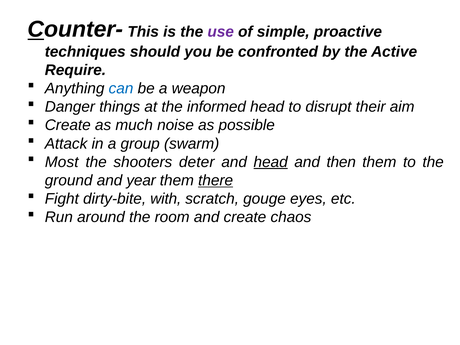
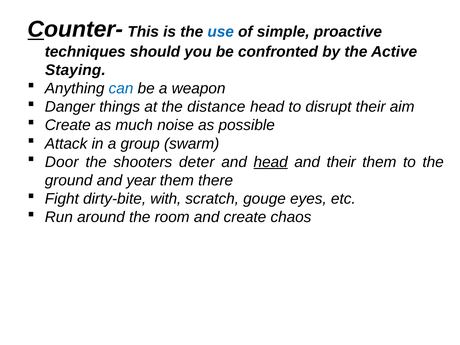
use colour: purple -> blue (221, 32)
Require: Require -> Staying (75, 70)
informed: informed -> distance (216, 107)
Most: Most -> Door (62, 162)
and then: then -> their (341, 162)
there underline: present -> none (216, 180)
